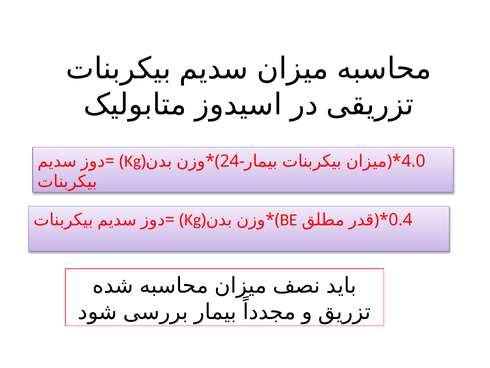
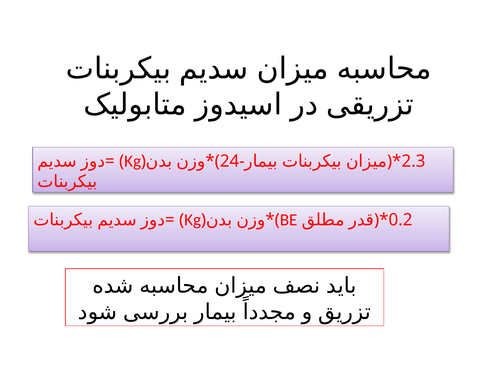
4.0: 4.0 -> 2.3 (413, 161)
0.4: 0.4 -> 0.2 (401, 220)
